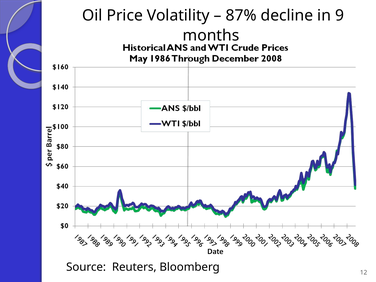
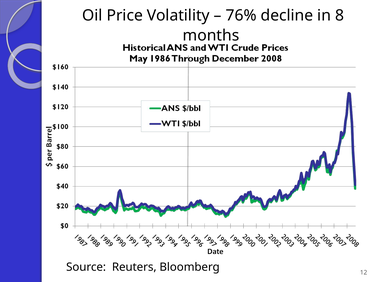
87%: 87% -> 76% (241, 16)
9: 9 -> 8 (339, 16)
